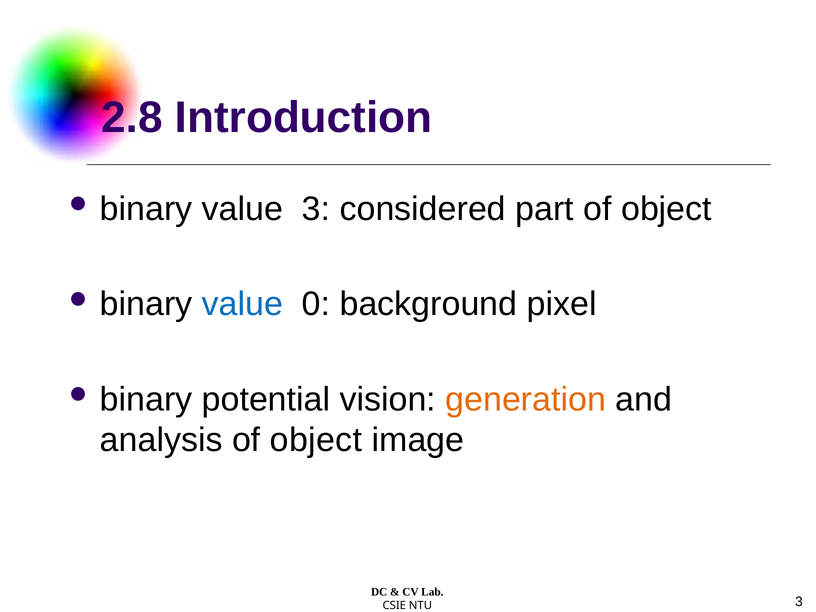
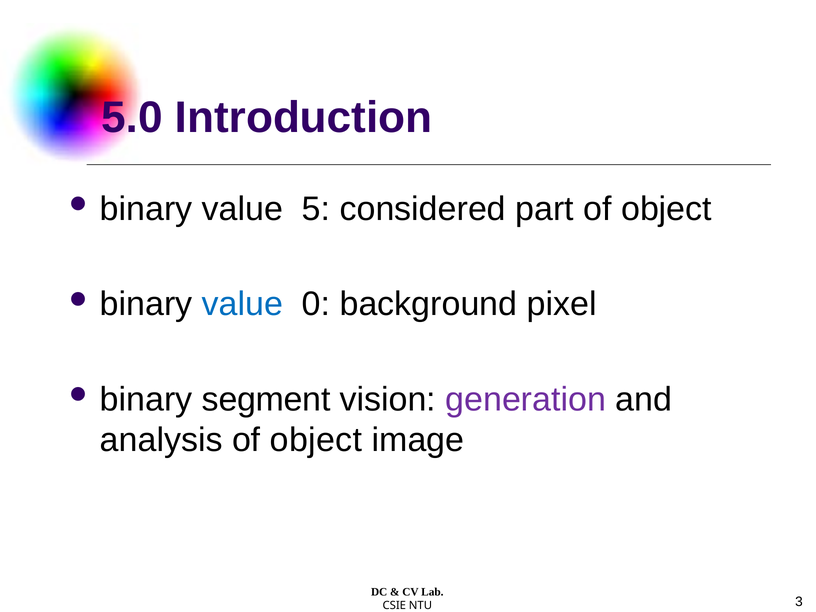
2.8: 2.8 -> 5.0 (132, 118)
value 3: 3 -> 5 (316, 209)
potential: potential -> segment (266, 399)
generation colour: orange -> purple (526, 399)
